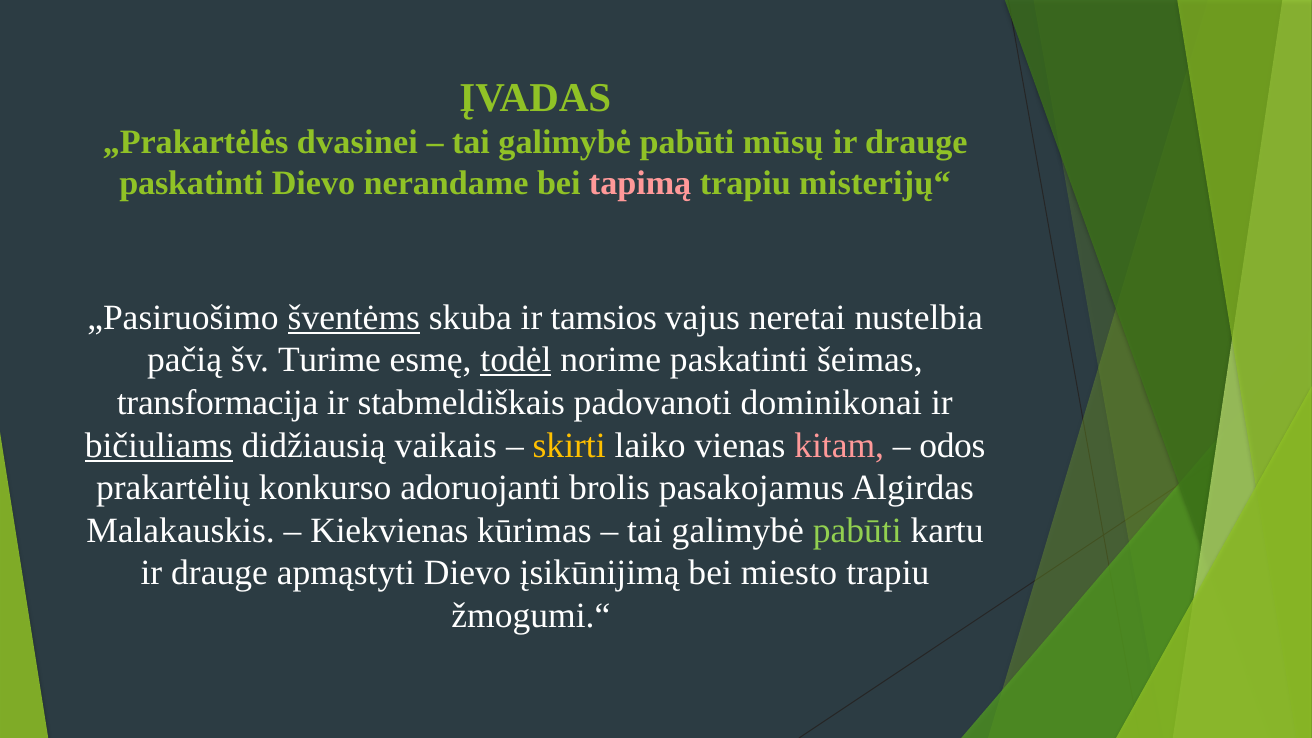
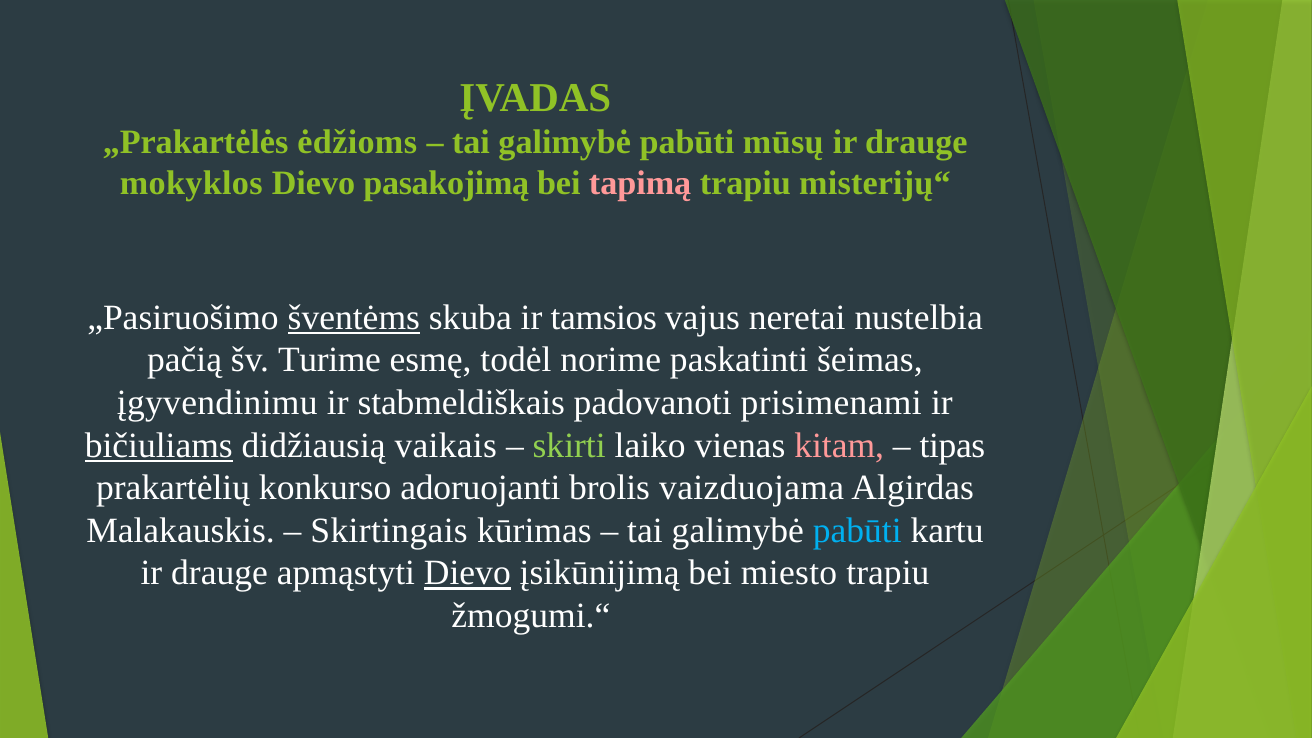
dvasinei: dvasinei -> ėdžioms (357, 143)
paskatinti: paskatinti -> mokyklos (191, 184)
nerandame: nerandame -> pasakojimą (446, 184)
todėl underline: present -> none (516, 360)
transformacija: transformacija -> įgyvendinimu (217, 403)
dominikonai: dominikonai -> prisimenami (831, 403)
skirti colour: yellow -> light green (569, 445)
odos: odos -> tipas (952, 445)
pasakojamus: pasakojamus -> vaizduojama (752, 488)
Kiekvienas: Kiekvienas -> Skirtingais (389, 531)
pabūti colour: light green -> light blue (857, 531)
Dievo underline: none -> present (467, 573)
